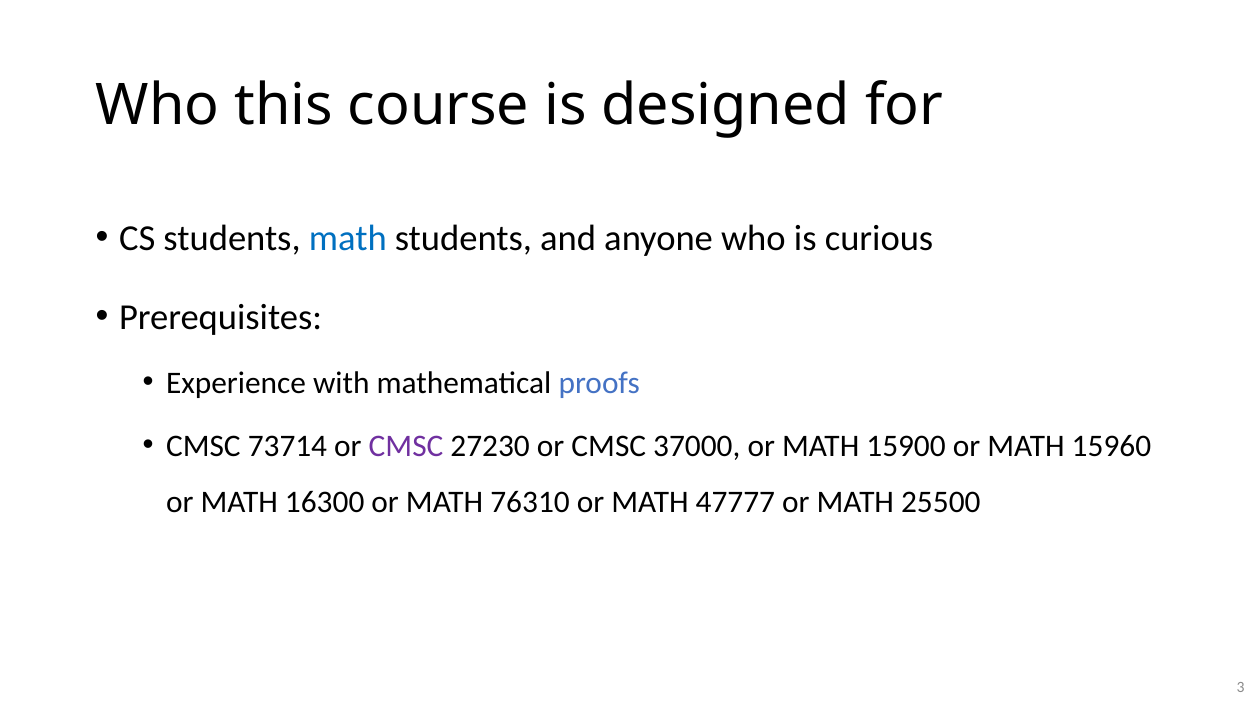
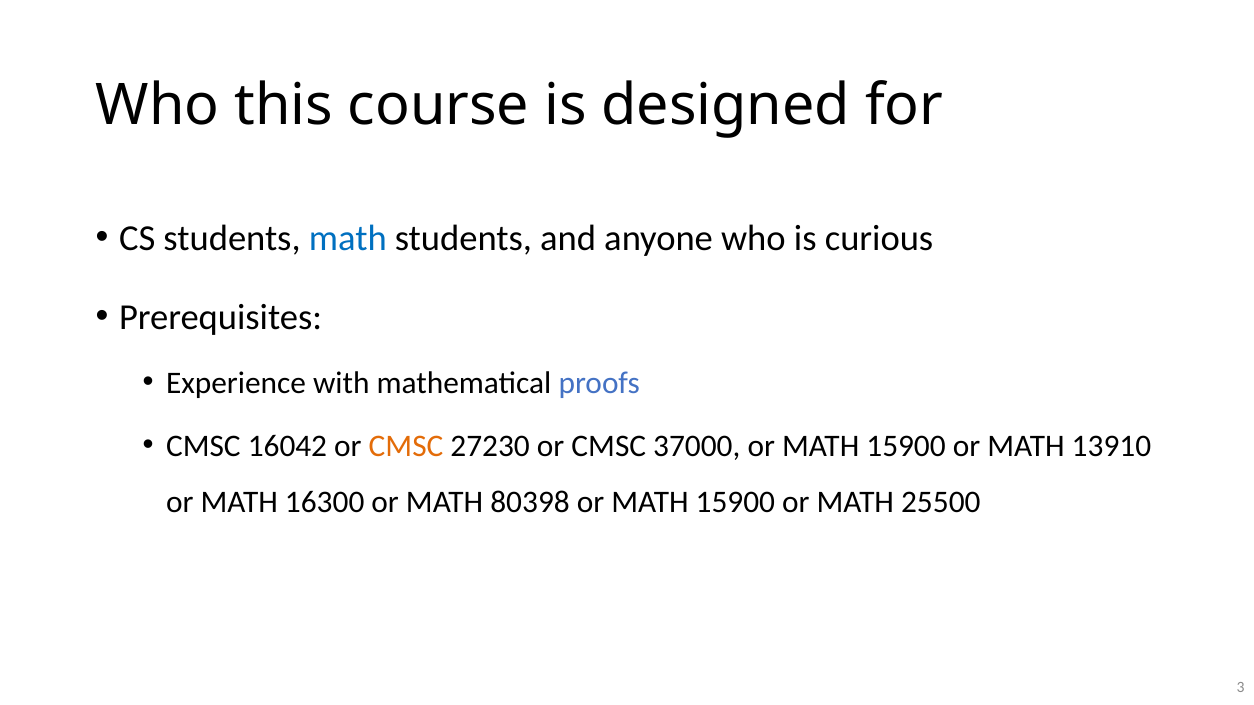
73714: 73714 -> 16042 (287, 446)
CMSC colour: purple -> orange (406, 446)
15960: 15960 -> 13910 (1111, 446)
76310: 76310 -> 80398 (530, 503)
47777: 47777 -> 15900 (735, 503)
